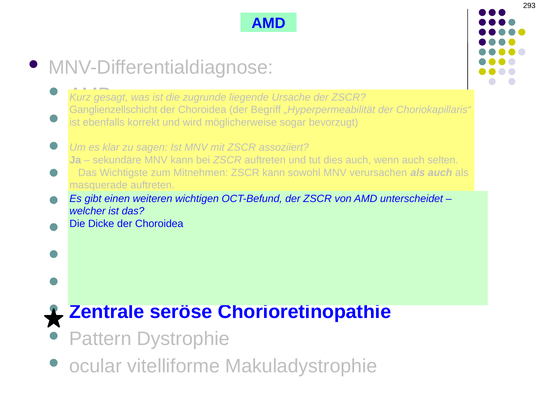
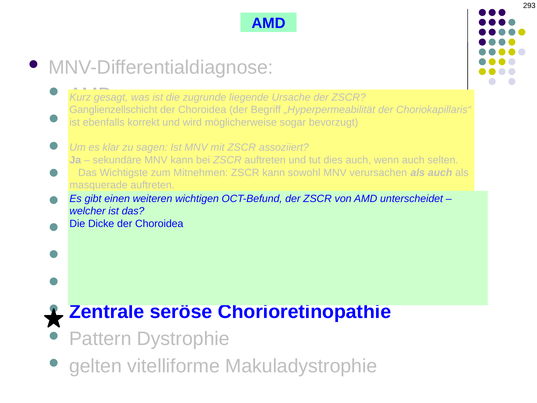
ocular: ocular -> gelten (95, 366)
